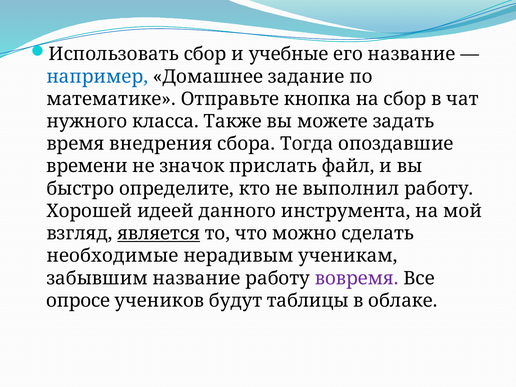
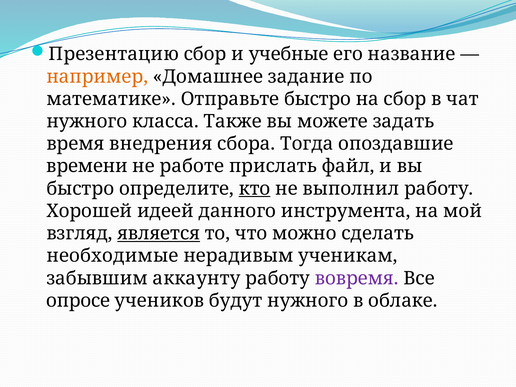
Использовать: Использовать -> Презентацию (114, 54)
например colour: blue -> orange (97, 77)
Отправьте кнопка: кнопка -> быстро (318, 99)
значок: значок -> работе (192, 166)
кто underline: none -> present (255, 189)
забывшим название: название -> аккаунту (196, 278)
будут таблицы: таблицы -> нужного (308, 301)
